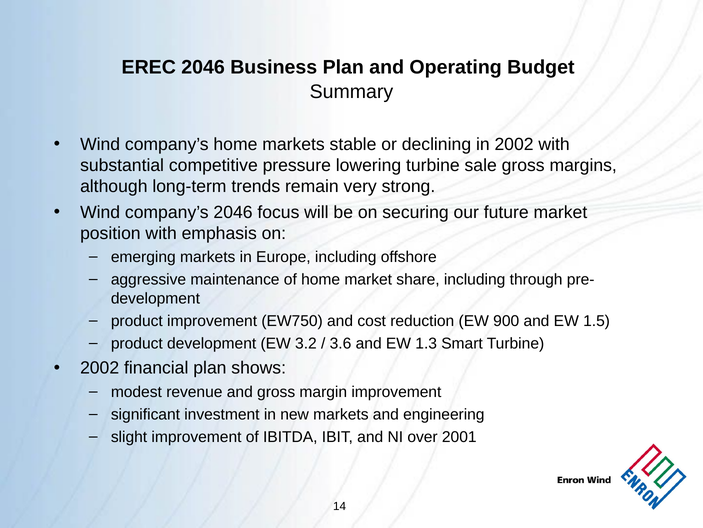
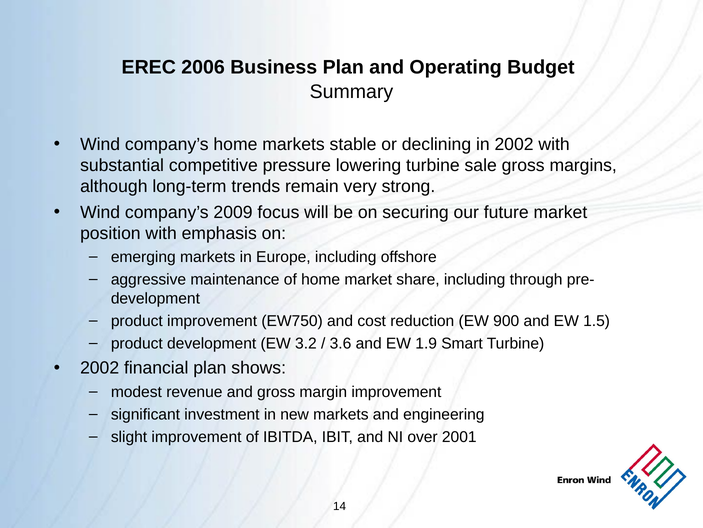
EREC 2046: 2046 -> 2006 (203, 67)
company’s 2046: 2046 -> 2009 (233, 212)
1.3: 1.3 -> 1.9 (426, 343)
